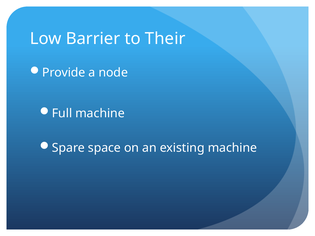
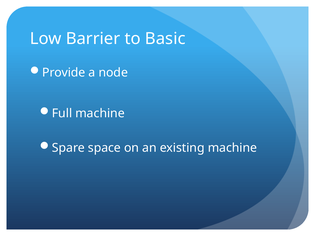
Their: Their -> Basic (165, 39)
